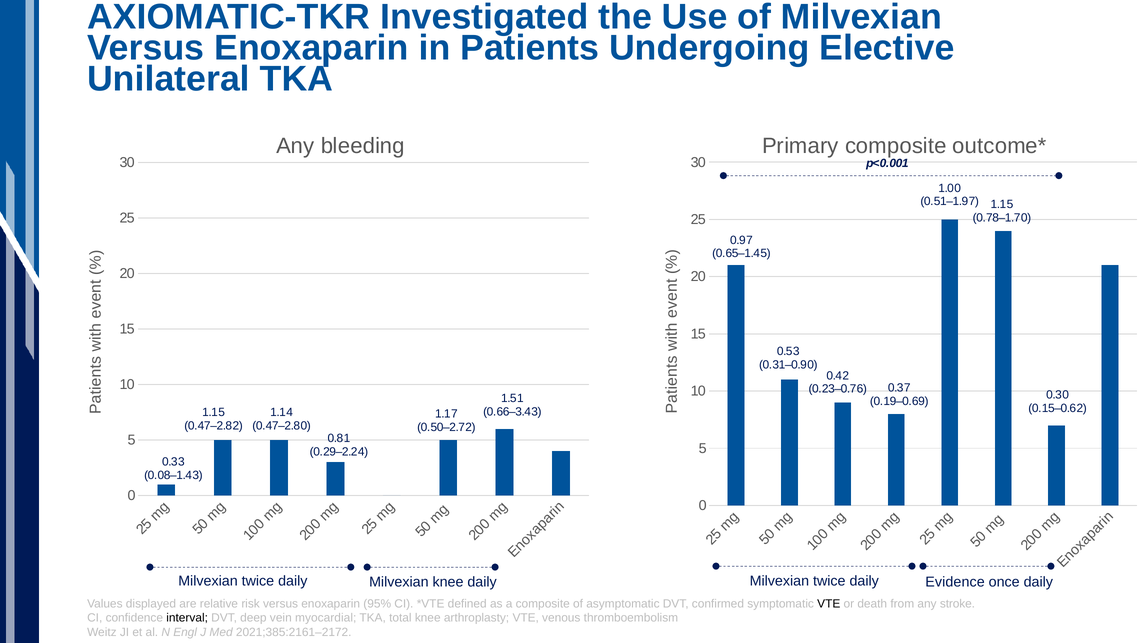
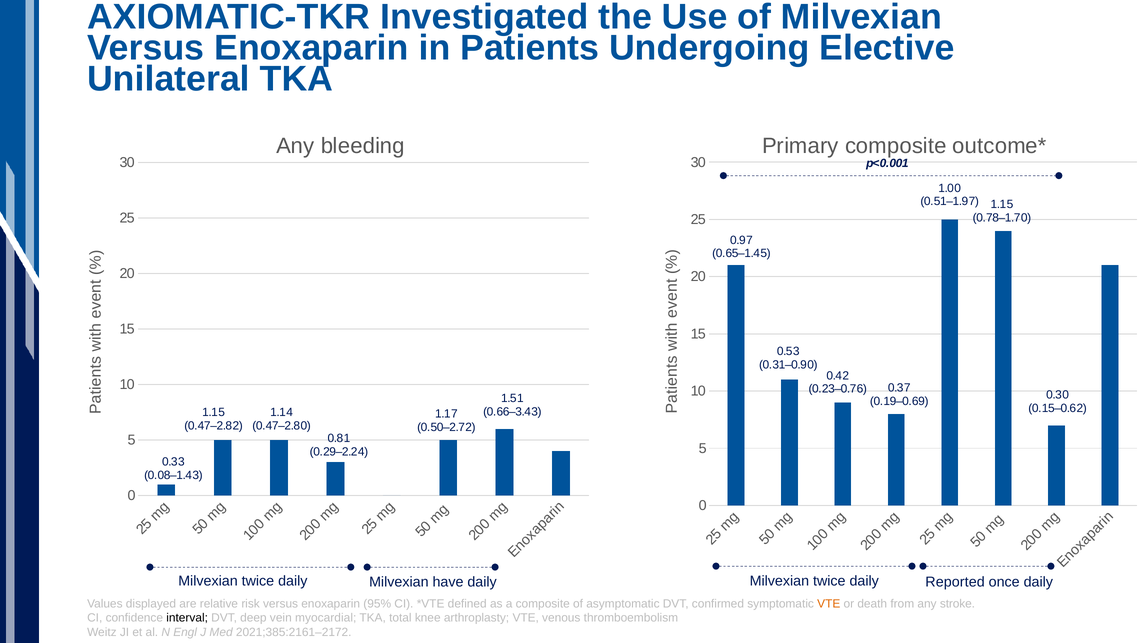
Milvexian knee: knee -> have (448, 583)
Evidence: Evidence -> Reported (955, 583)
VTE colour: black -> orange (829, 604)
